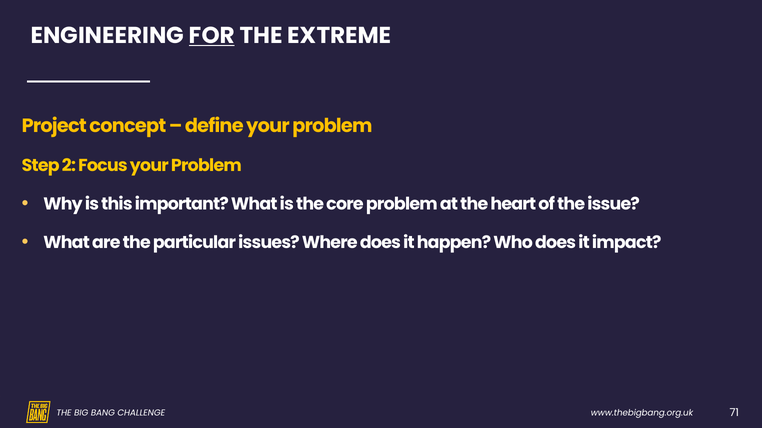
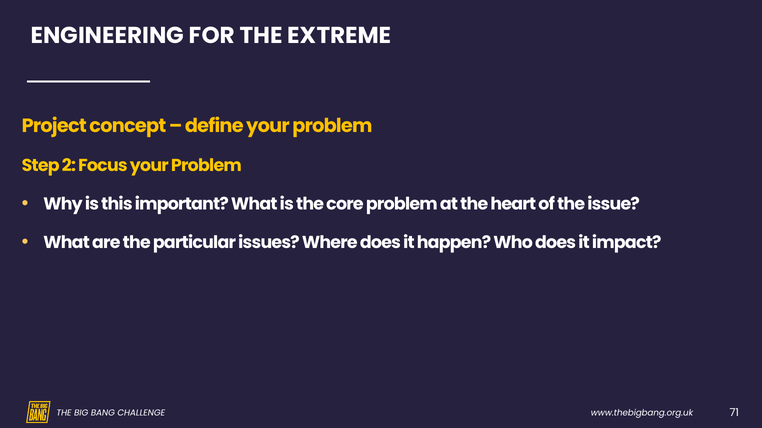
FOR underline: present -> none (212, 36)
